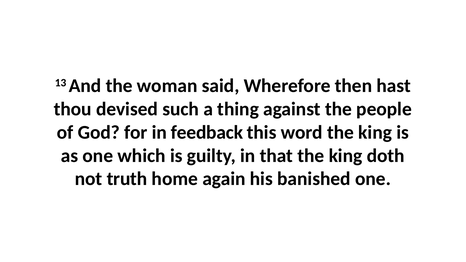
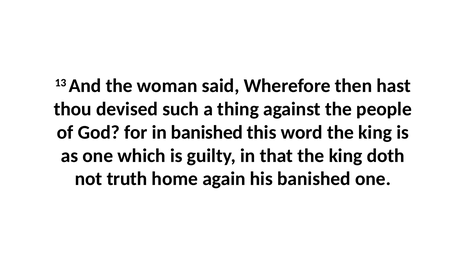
in feedback: feedback -> banished (207, 132)
